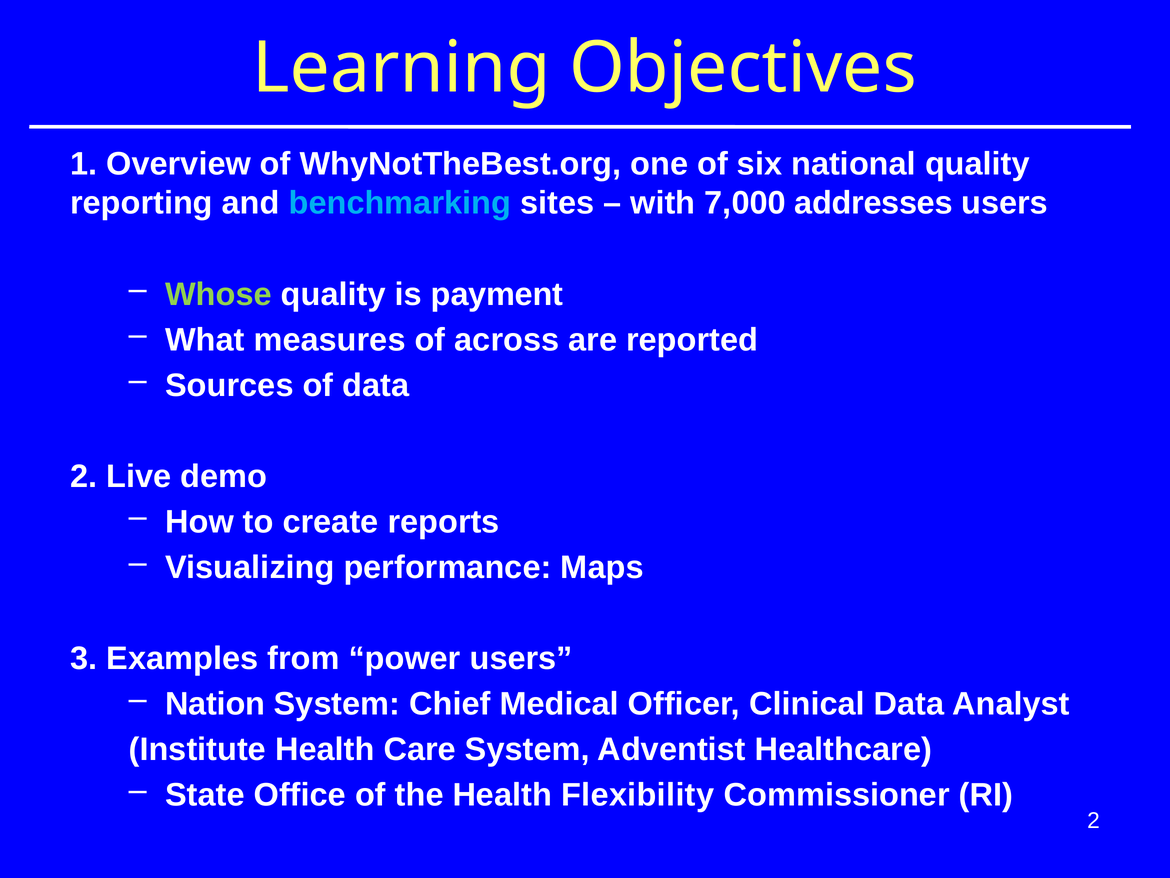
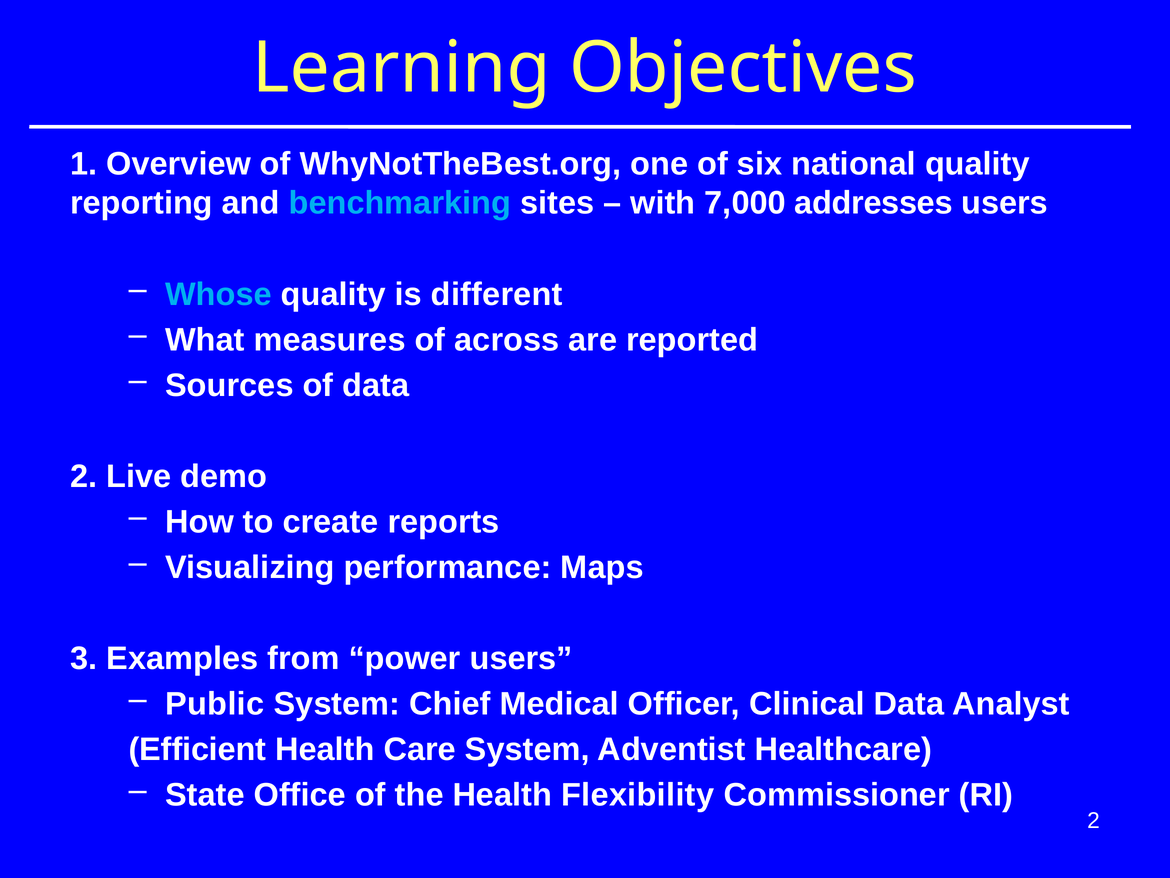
Whose colour: light green -> light blue (219, 294)
payment: payment -> different (497, 294)
Nation: Nation -> Public (215, 704)
Institute: Institute -> Efficient (197, 749)
